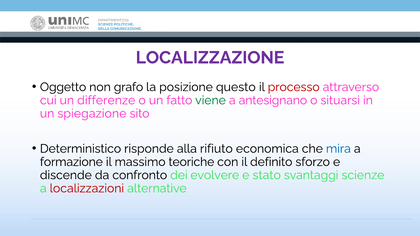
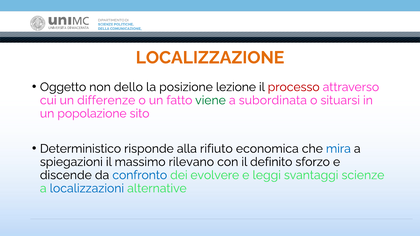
LOCALIZZAZIONE colour: purple -> orange (210, 58)
grafo: grafo -> dello (128, 87)
questo: questo -> lezione (236, 87)
antesignano: antesignano -> subordinata (273, 100)
spiegazione: spiegazione -> popolazione (92, 114)
formazione: formazione -> spiegazioni (71, 162)
teoriche: teoriche -> rilevano (191, 162)
confronto colour: black -> blue (140, 175)
stato: stato -> leggi (267, 175)
localizzazioni colour: red -> blue (87, 189)
